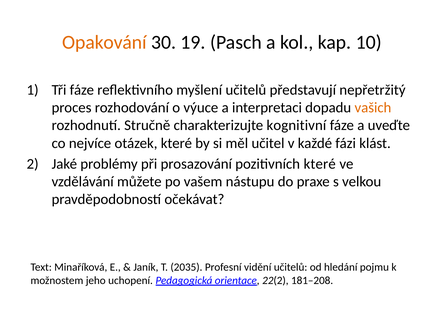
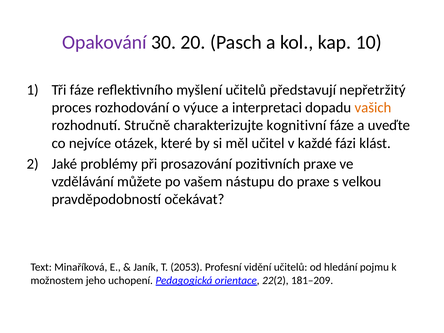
Opakování colour: orange -> purple (104, 42)
19: 19 -> 20 (193, 42)
pozitivních které: které -> praxe (320, 164)
2035: 2035 -> 2053 (186, 267)
181–208: 181–208 -> 181–209 (312, 280)
